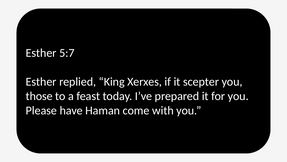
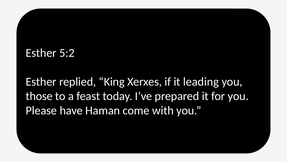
5:7: 5:7 -> 5:2 (67, 53)
scepter: scepter -> leading (201, 82)
